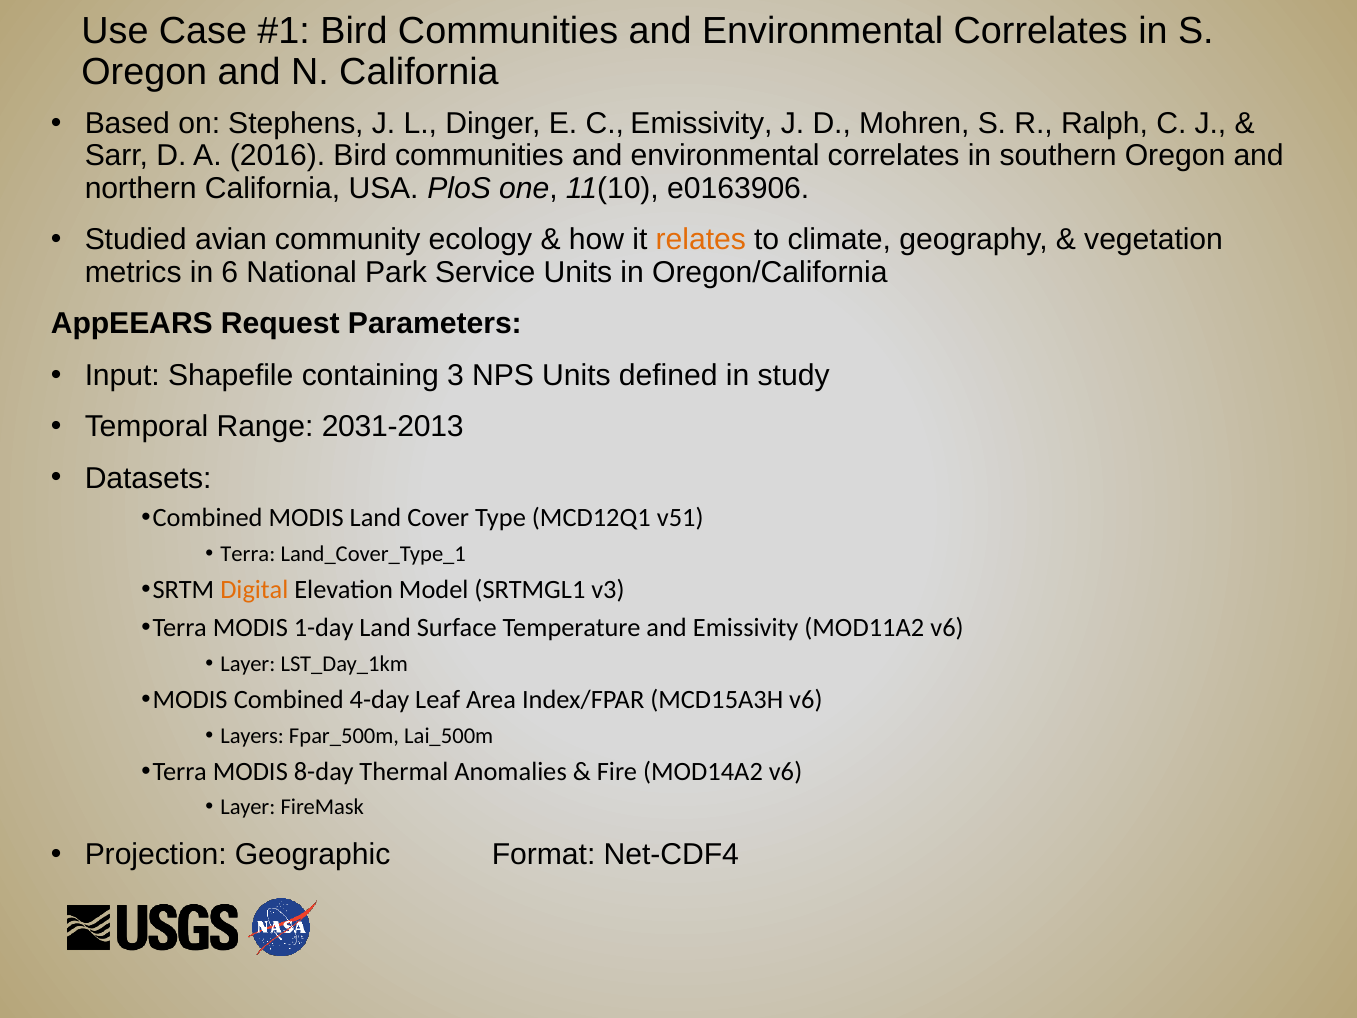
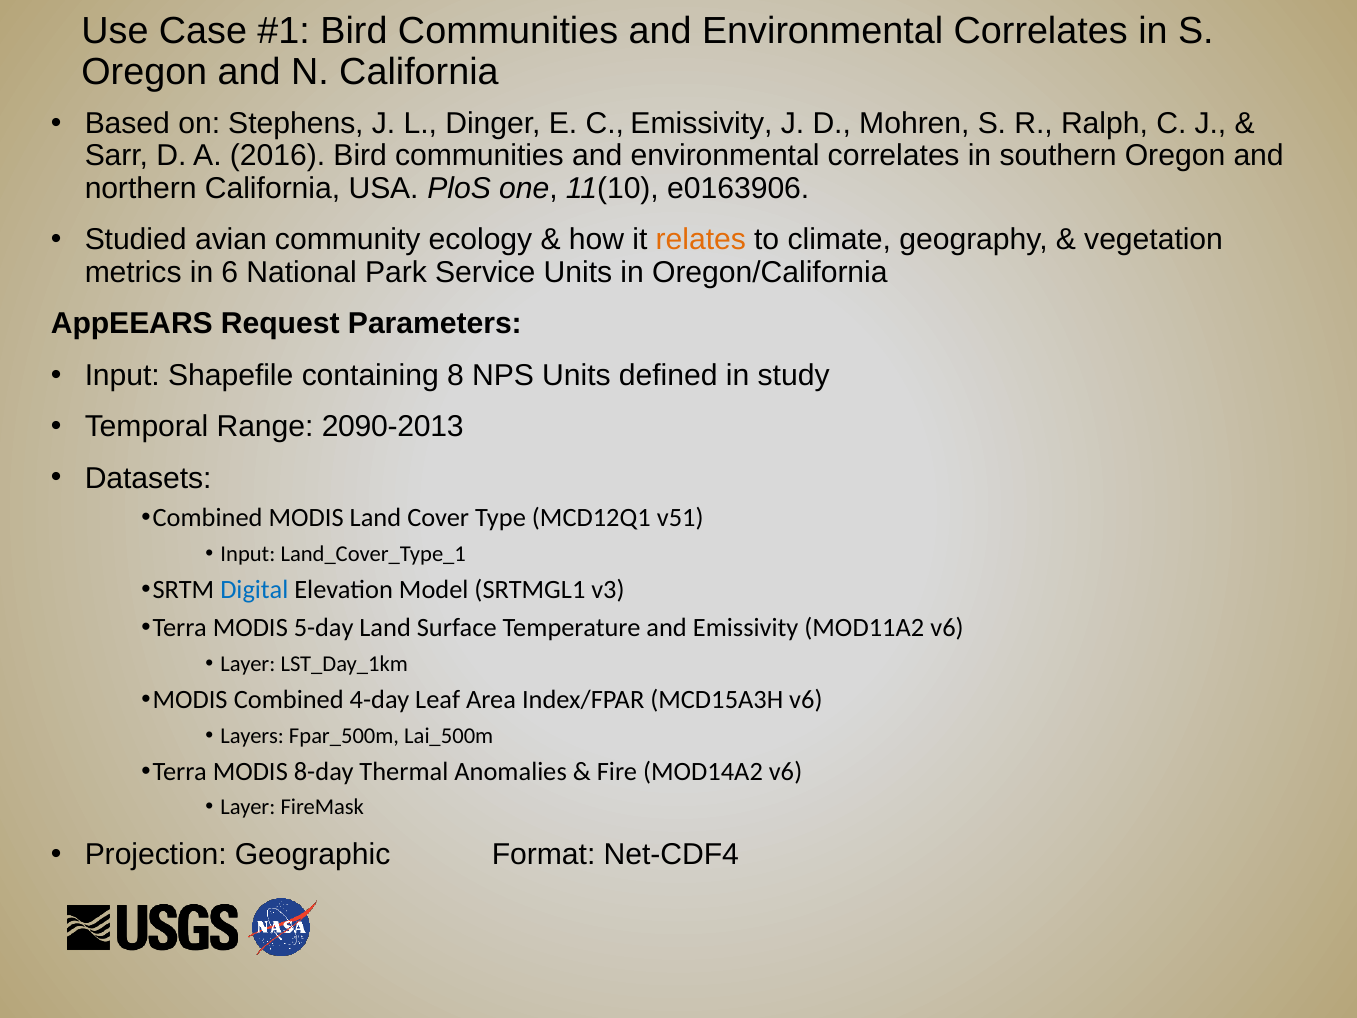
3: 3 -> 8 (455, 375)
2031-2013: 2031-2013 -> 2090-2013 (393, 427)
Terra: Terra -> Input (248, 554)
Digital colour: orange -> blue (254, 590)
1-day: 1-day -> 5-day (324, 628)
